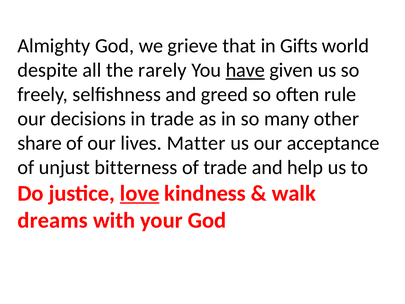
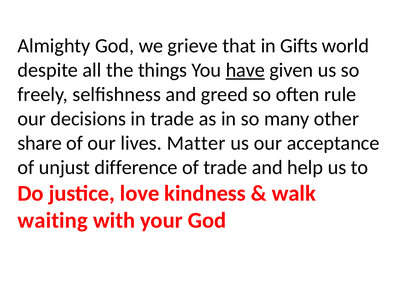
rarely: rarely -> things (163, 70)
bitterness: bitterness -> difference (136, 167)
love underline: present -> none (140, 193)
dreams: dreams -> waiting (53, 220)
